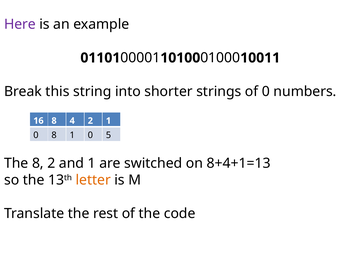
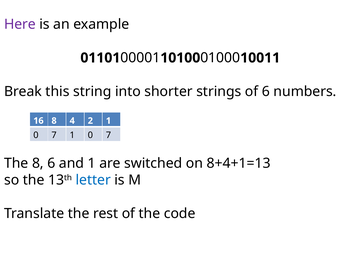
of 0: 0 -> 6 (266, 91)
8: 8 -> 7 (54, 135)
5: 5 -> 7 (108, 135)
8 2: 2 -> 6 (51, 163)
letter colour: orange -> blue (93, 180)
